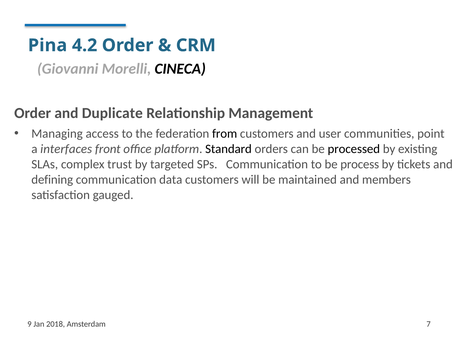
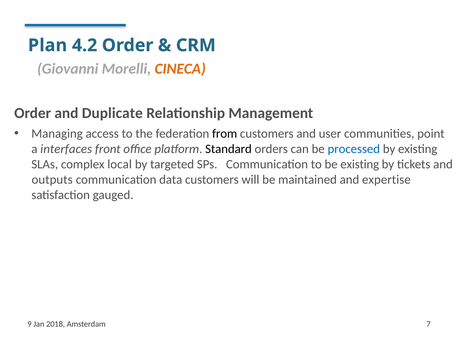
Pina: Pina -> Plan (48, 45)
CINECA colour: black -> orange (180, 69)
processed colour: black -> blue (354, 149)
trust: trust -> local (120, 164)
be process: process -> existing (360, 164)
defining: defining -> outputs (52, 179)
members: members -> expertise (386, 179)
